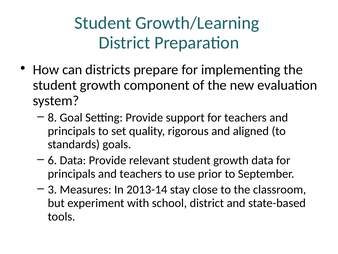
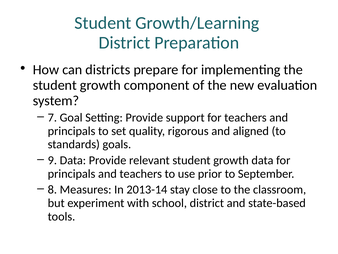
8: 8 -> 7 (52, 117)
6: 6 -> 9 (52, 160)
3: 3 -> 8 (52, 189)
